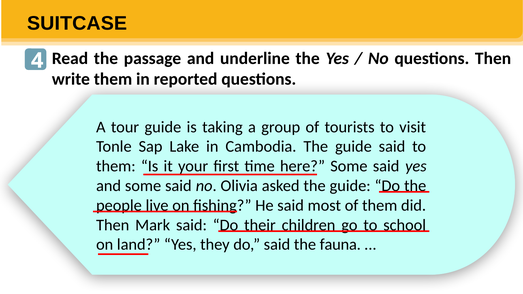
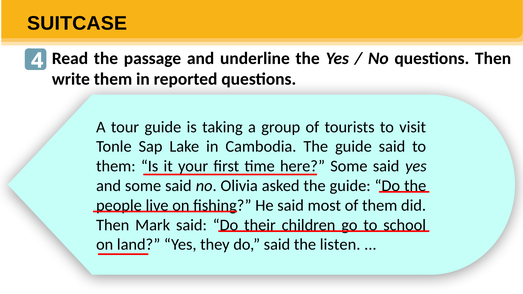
fauna: fauna -> listen (340, 245)
